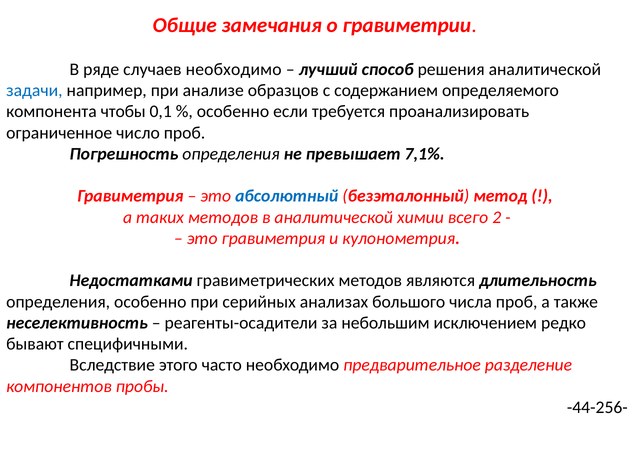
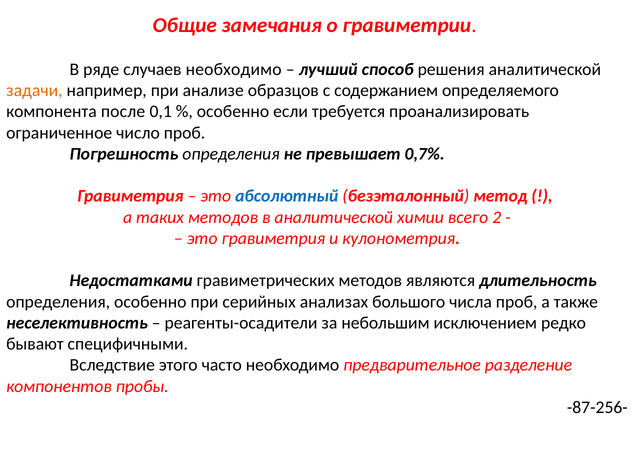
задачи colour: blue -> orange (34, 91)
чтобы: чтобы -> после (123, 112)
7,1%: 7,1% -> 0,7% (425, 154)
-44-256-: -44-256- -> -87-256- (597, 408)
